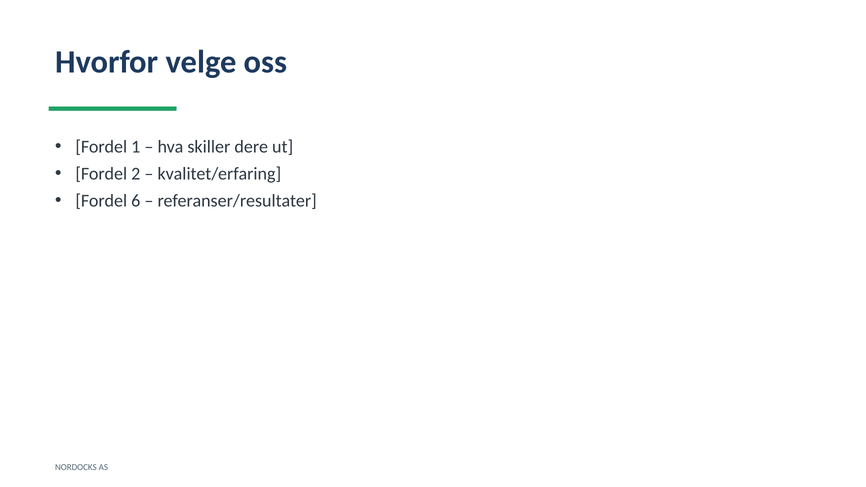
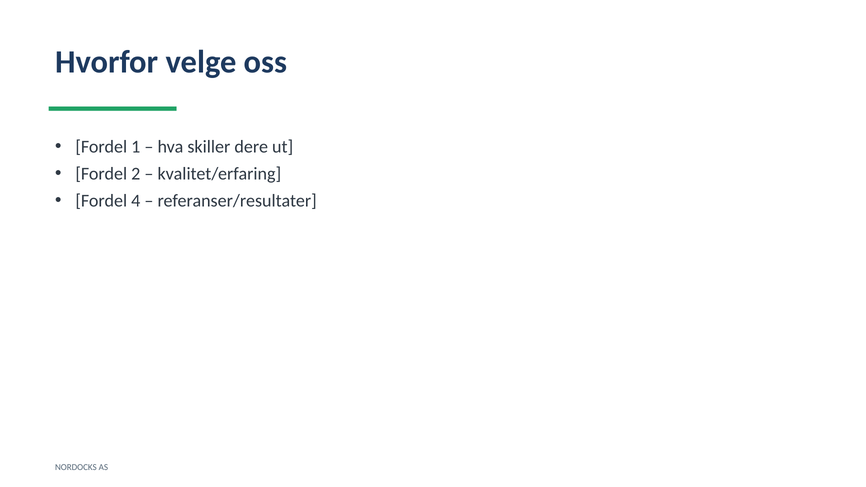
6: 6 -> 4 (136, 201)
